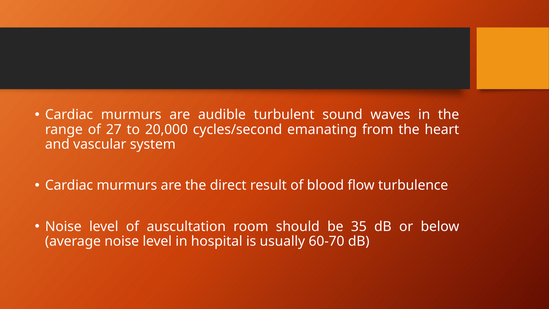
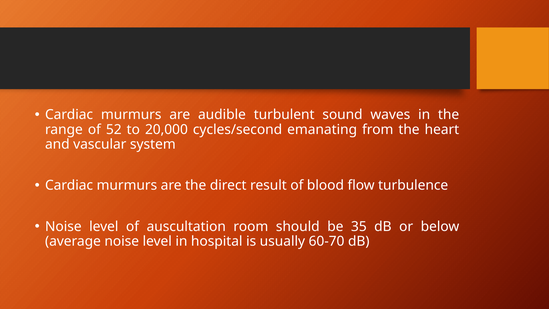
27: 27 -> 52 (114, 129)
